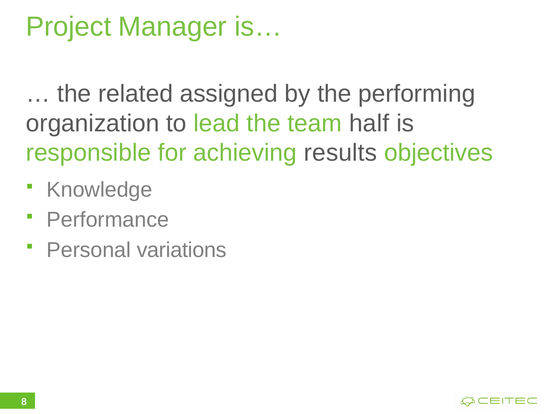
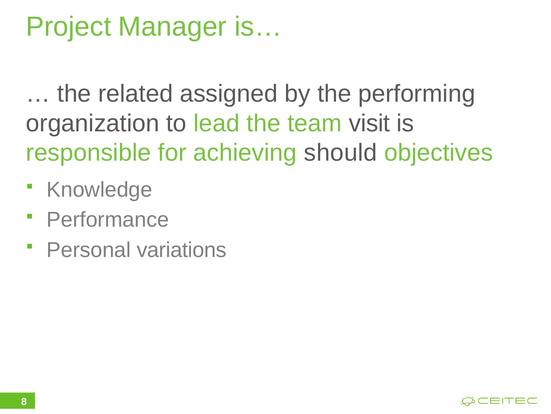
half: half -> visit (369, 123)
results: results -> should (341, 152)
